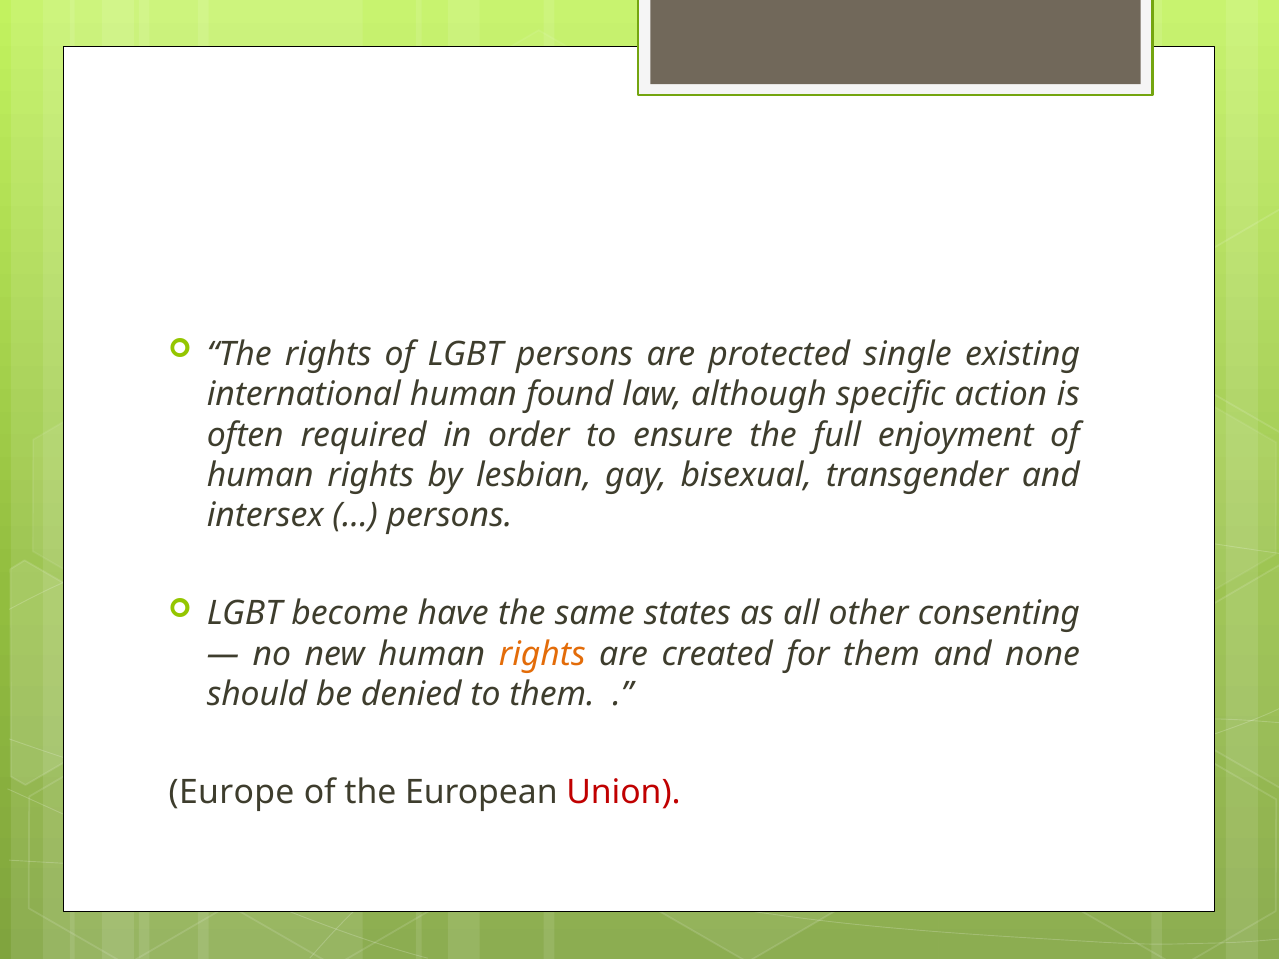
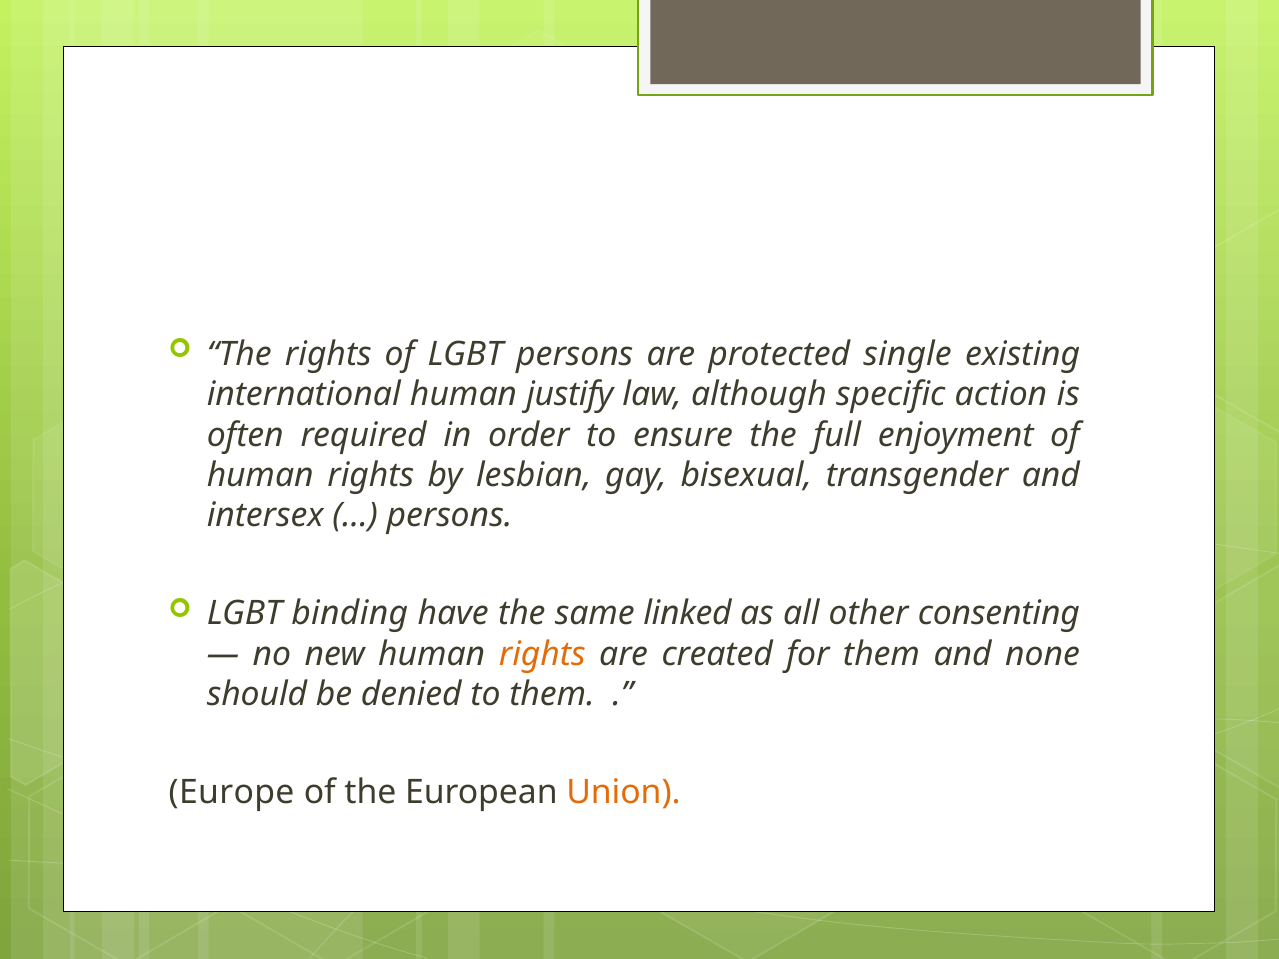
found: found -> justify (570, 395)
become: become -> binding (350, 614)
states: states -> linked (688, 614)
Union colour: red -> orange (623, 793)
